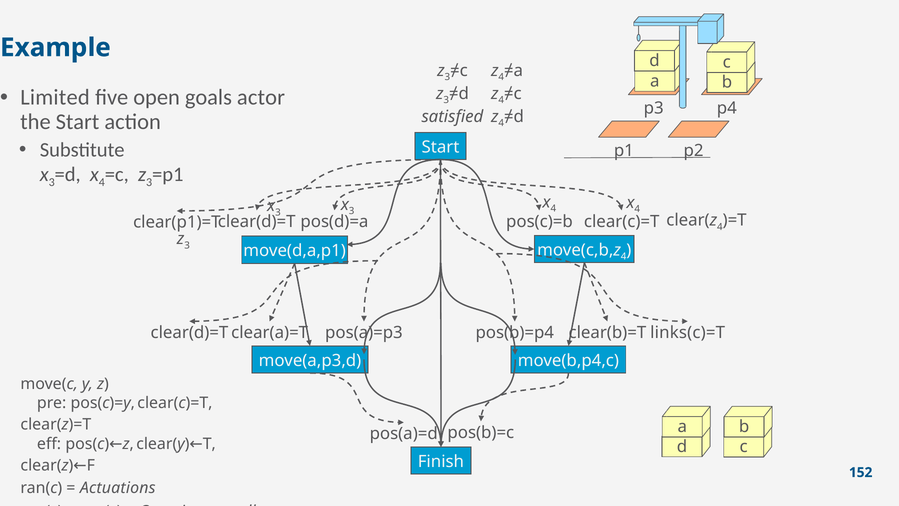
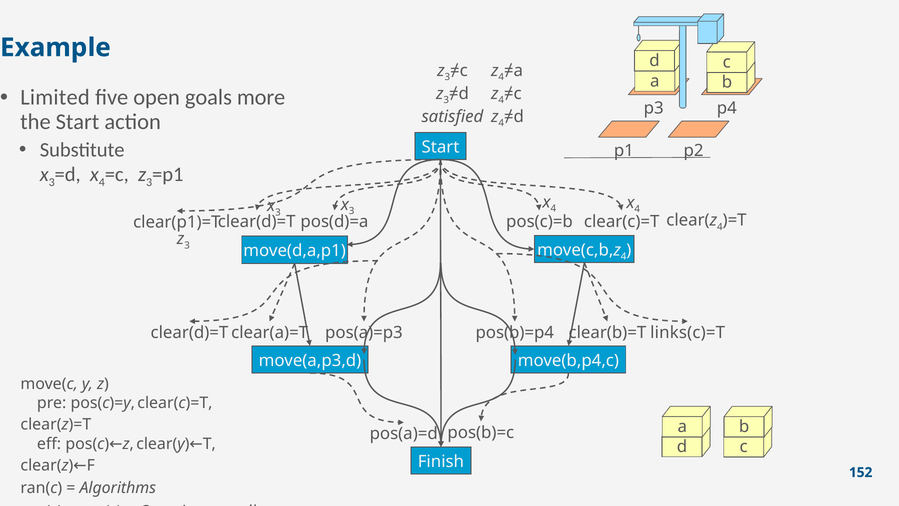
actor: actor -> more (261, 97)
Actuations: Actuations -> Algorithms (118, 488)
